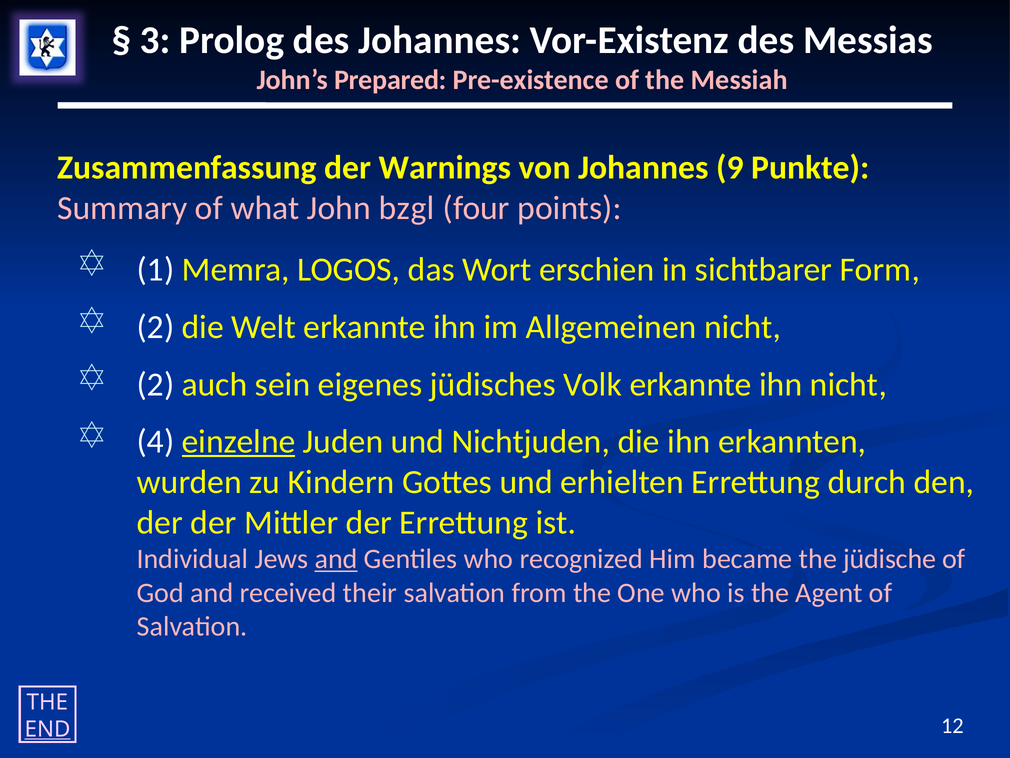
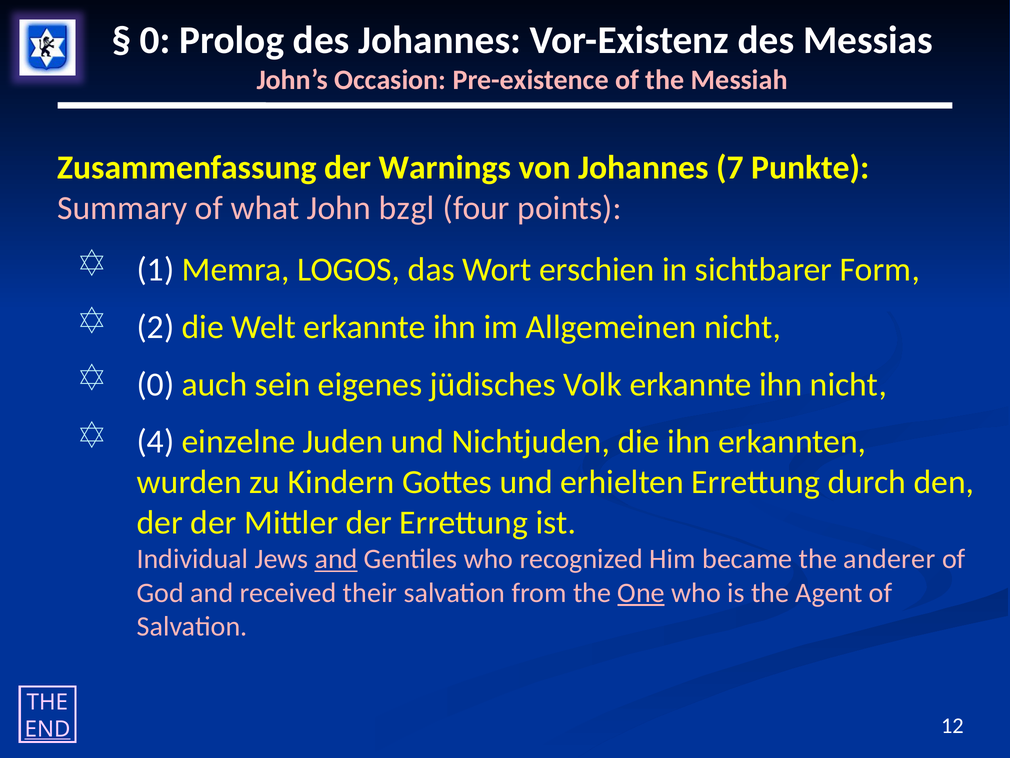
3: 3 -> 0 (155, 40)
Prepared: Prepared -> Occasion (390, 80)
9: 9 -> 7 (730, 168)
2: 2 -> 0 (156, 384)
einzelne underline: present -> none (239, 441)
jüdische: jüdische -> anderer (889, 559)
One underline: none -> present (641, 593)
